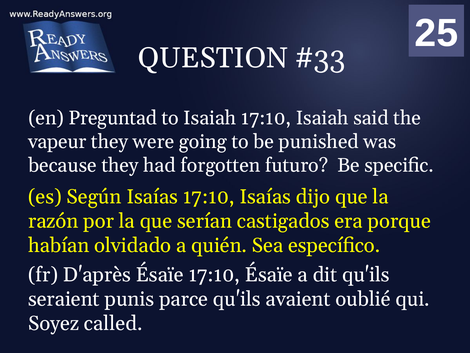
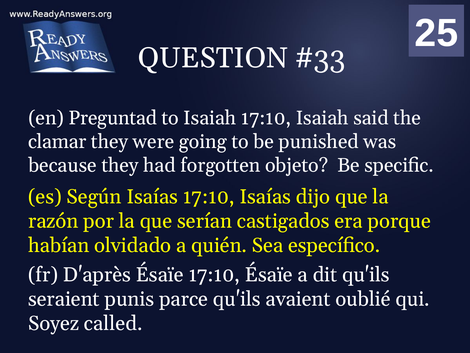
vapeur: vapeur -> clamar (57, 141)
futuro: futuro -> objeto (297, 165)
